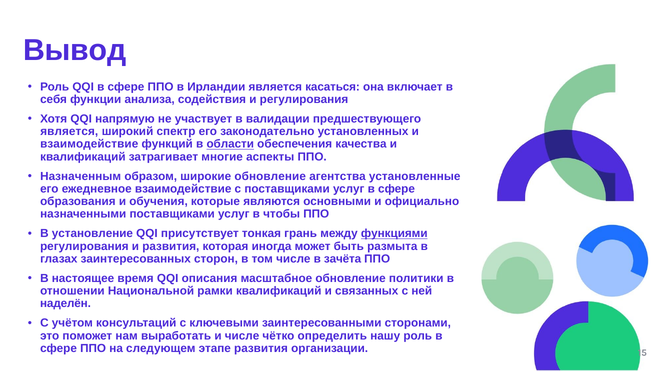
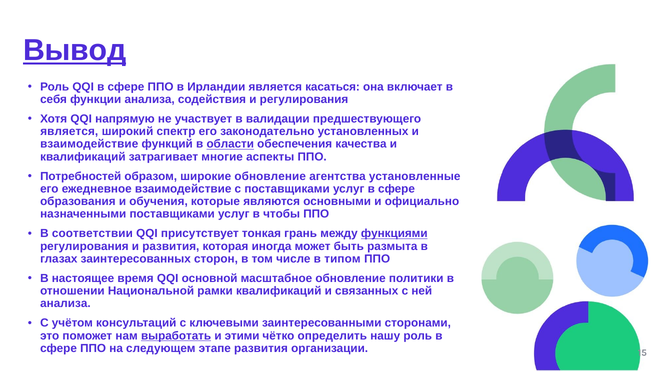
Вывод underline: none -> present (75, 51)
Назначенным: Назначенным -> Потребностей (81, 176)
установление: установление -> соответствии (92, 234)
зачёта: зачёта -> типом (342, 259)
описания: описания -> основной (210, 279)
наделён: наделён -> анализа (65, 304)
выработать underline: none -> present (176, 336)
и числе: числе -> этими (242, 336)
